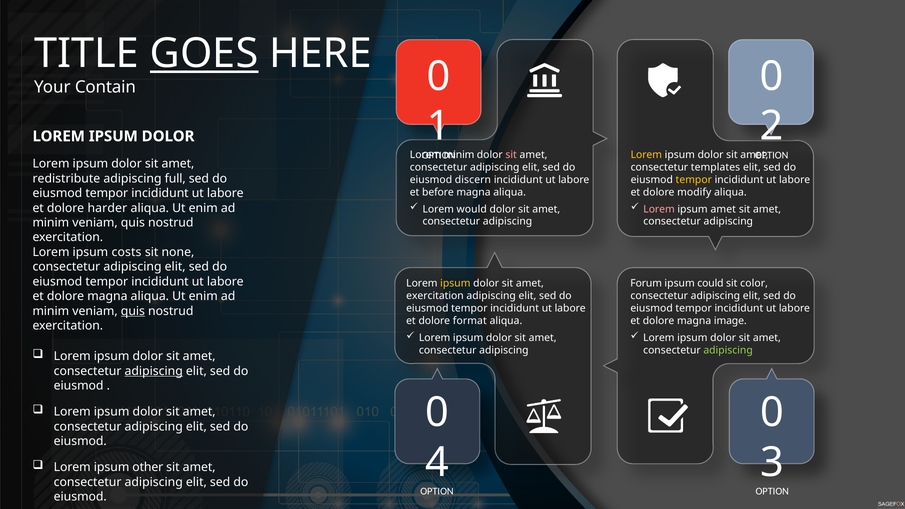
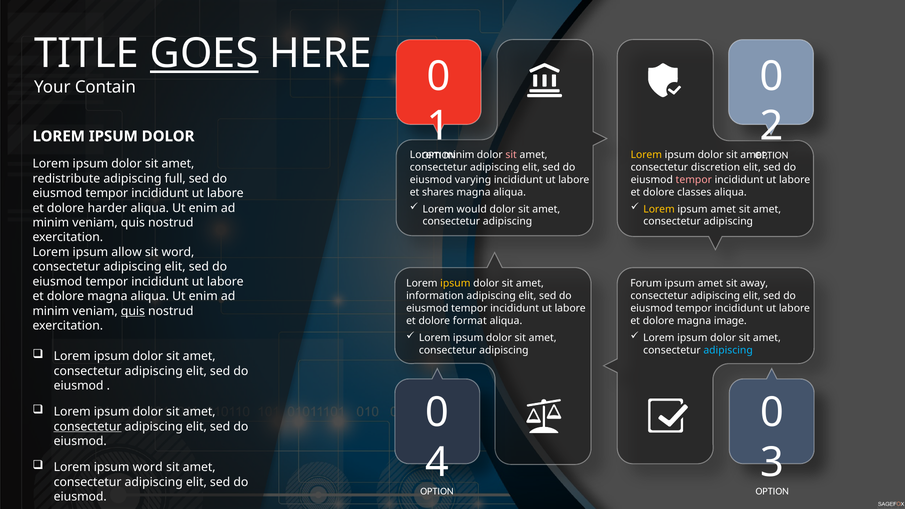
templates: templates -> discretion (716, 167)
discern: discern -> varying (473, 180)
tempor colour: yellow -> pink (694, 180)
before: before -> shares (438, 192)
modify: modify -> classes (694, 192)
Lorem colour: pink -> yellow (659, 209)
costs: costs -> allow (127, 252)
sit none: none -> word (178, 252)
could: could -> amet (710, 284)
color: color -> away (754, 284)
exercitation: exercitation -> information (435, 296)
adipiscing colour: light green -> light blue (728, 350)
adipiscing underline: present -> none (154, 371)
consectetur underline: none -> present (88, 427)
ipsum other: other -> word (148, 467)
